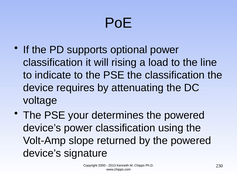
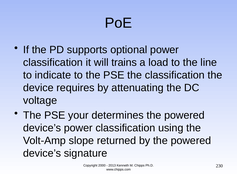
rising: rising -> trains (124, 62)
